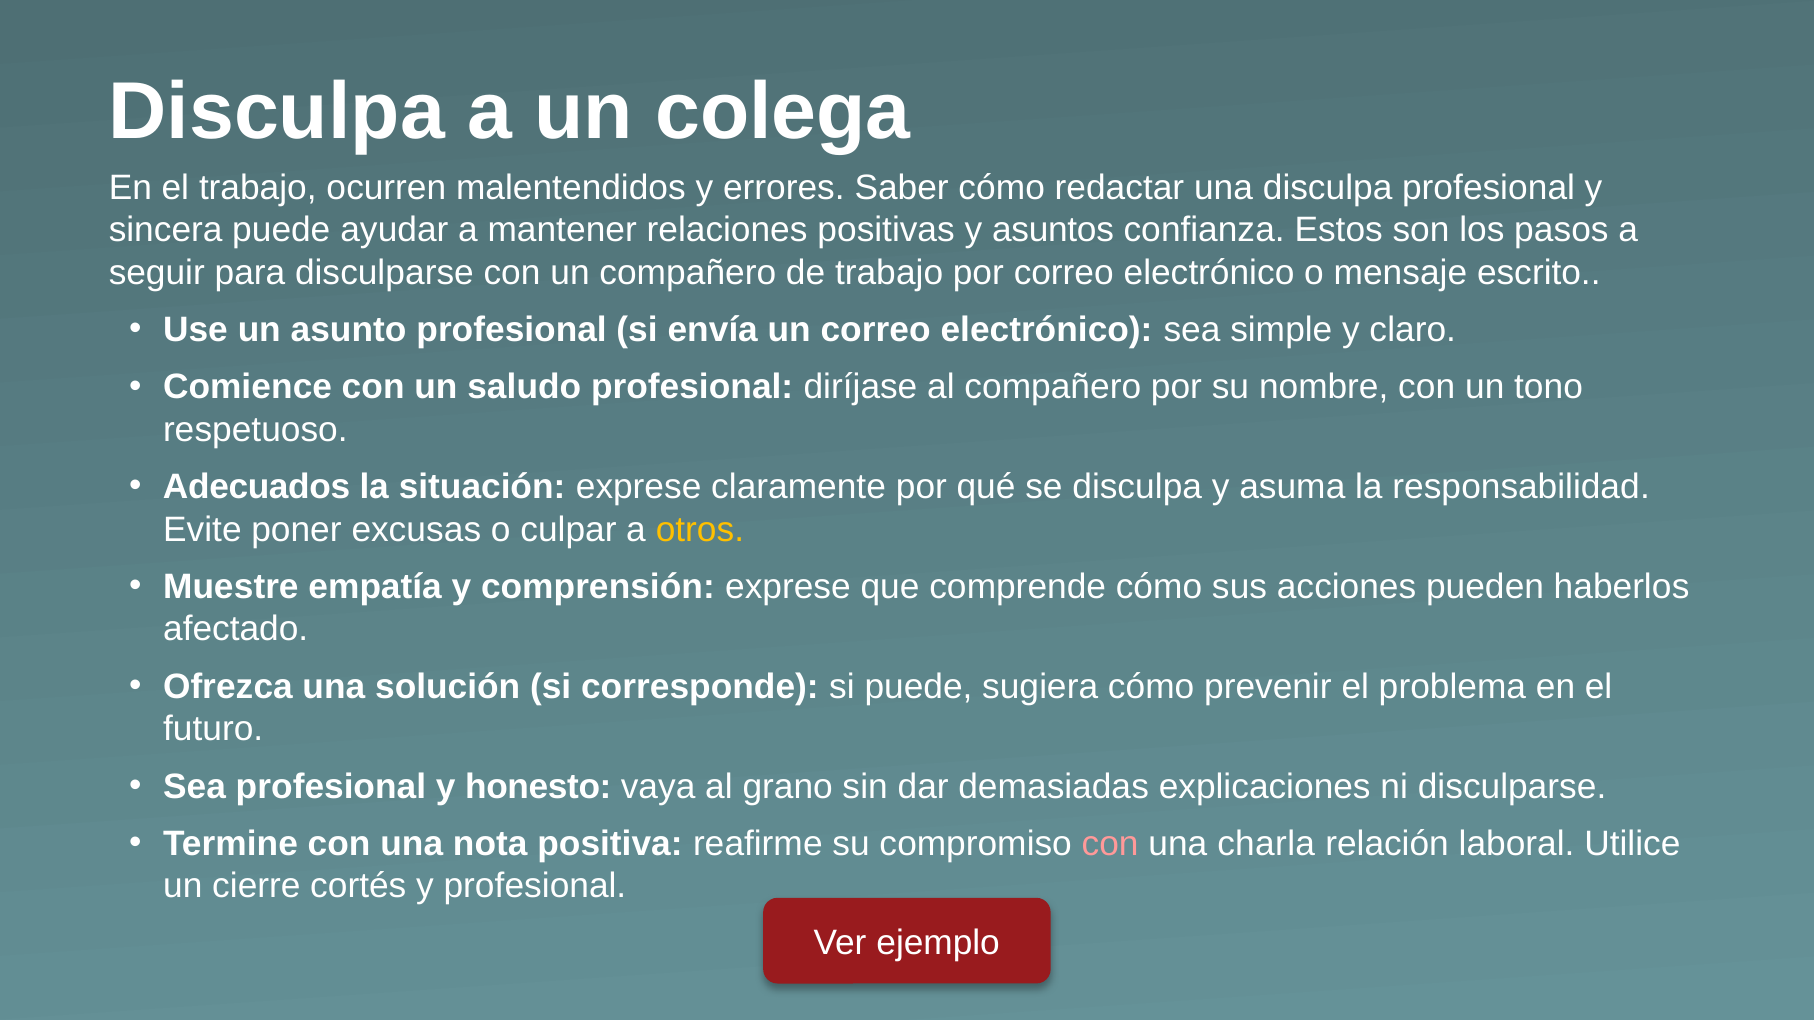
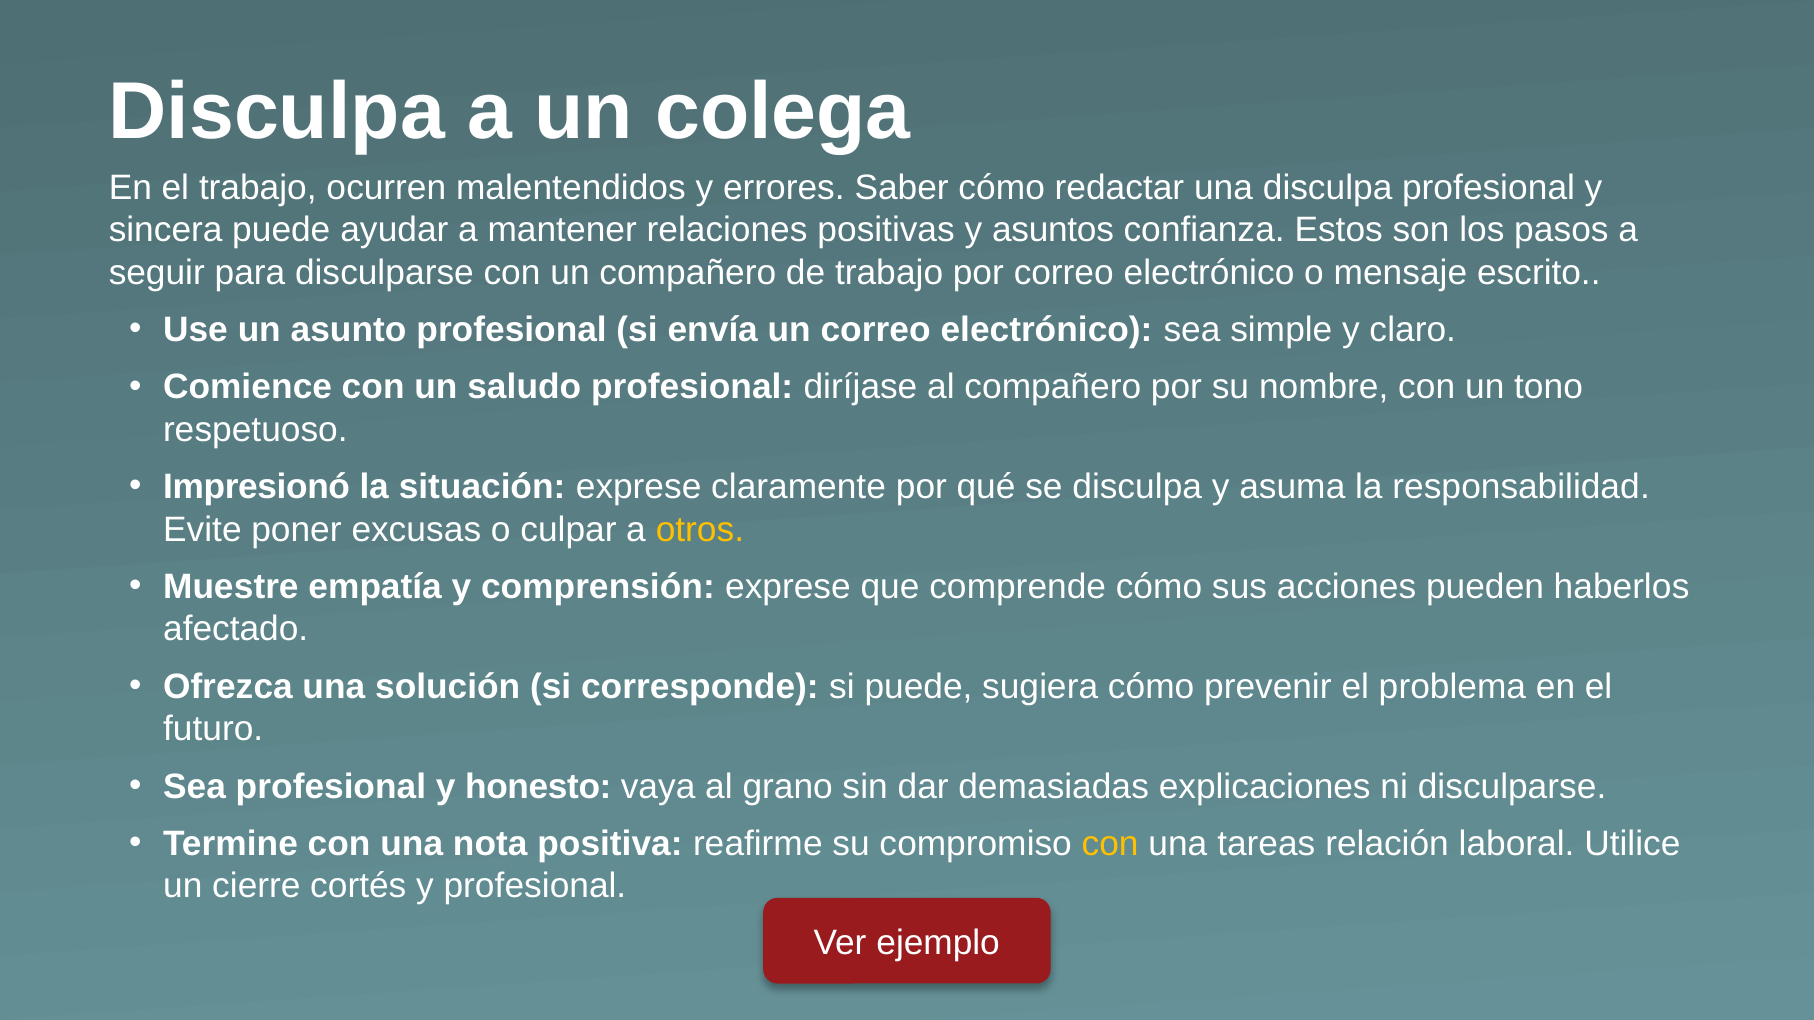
Adecuados: Adecuados -> Impresionó (257, 487)
con colour: pink -> yellow (1110, 844)
charla: charla -> tareas (1266, 844)
